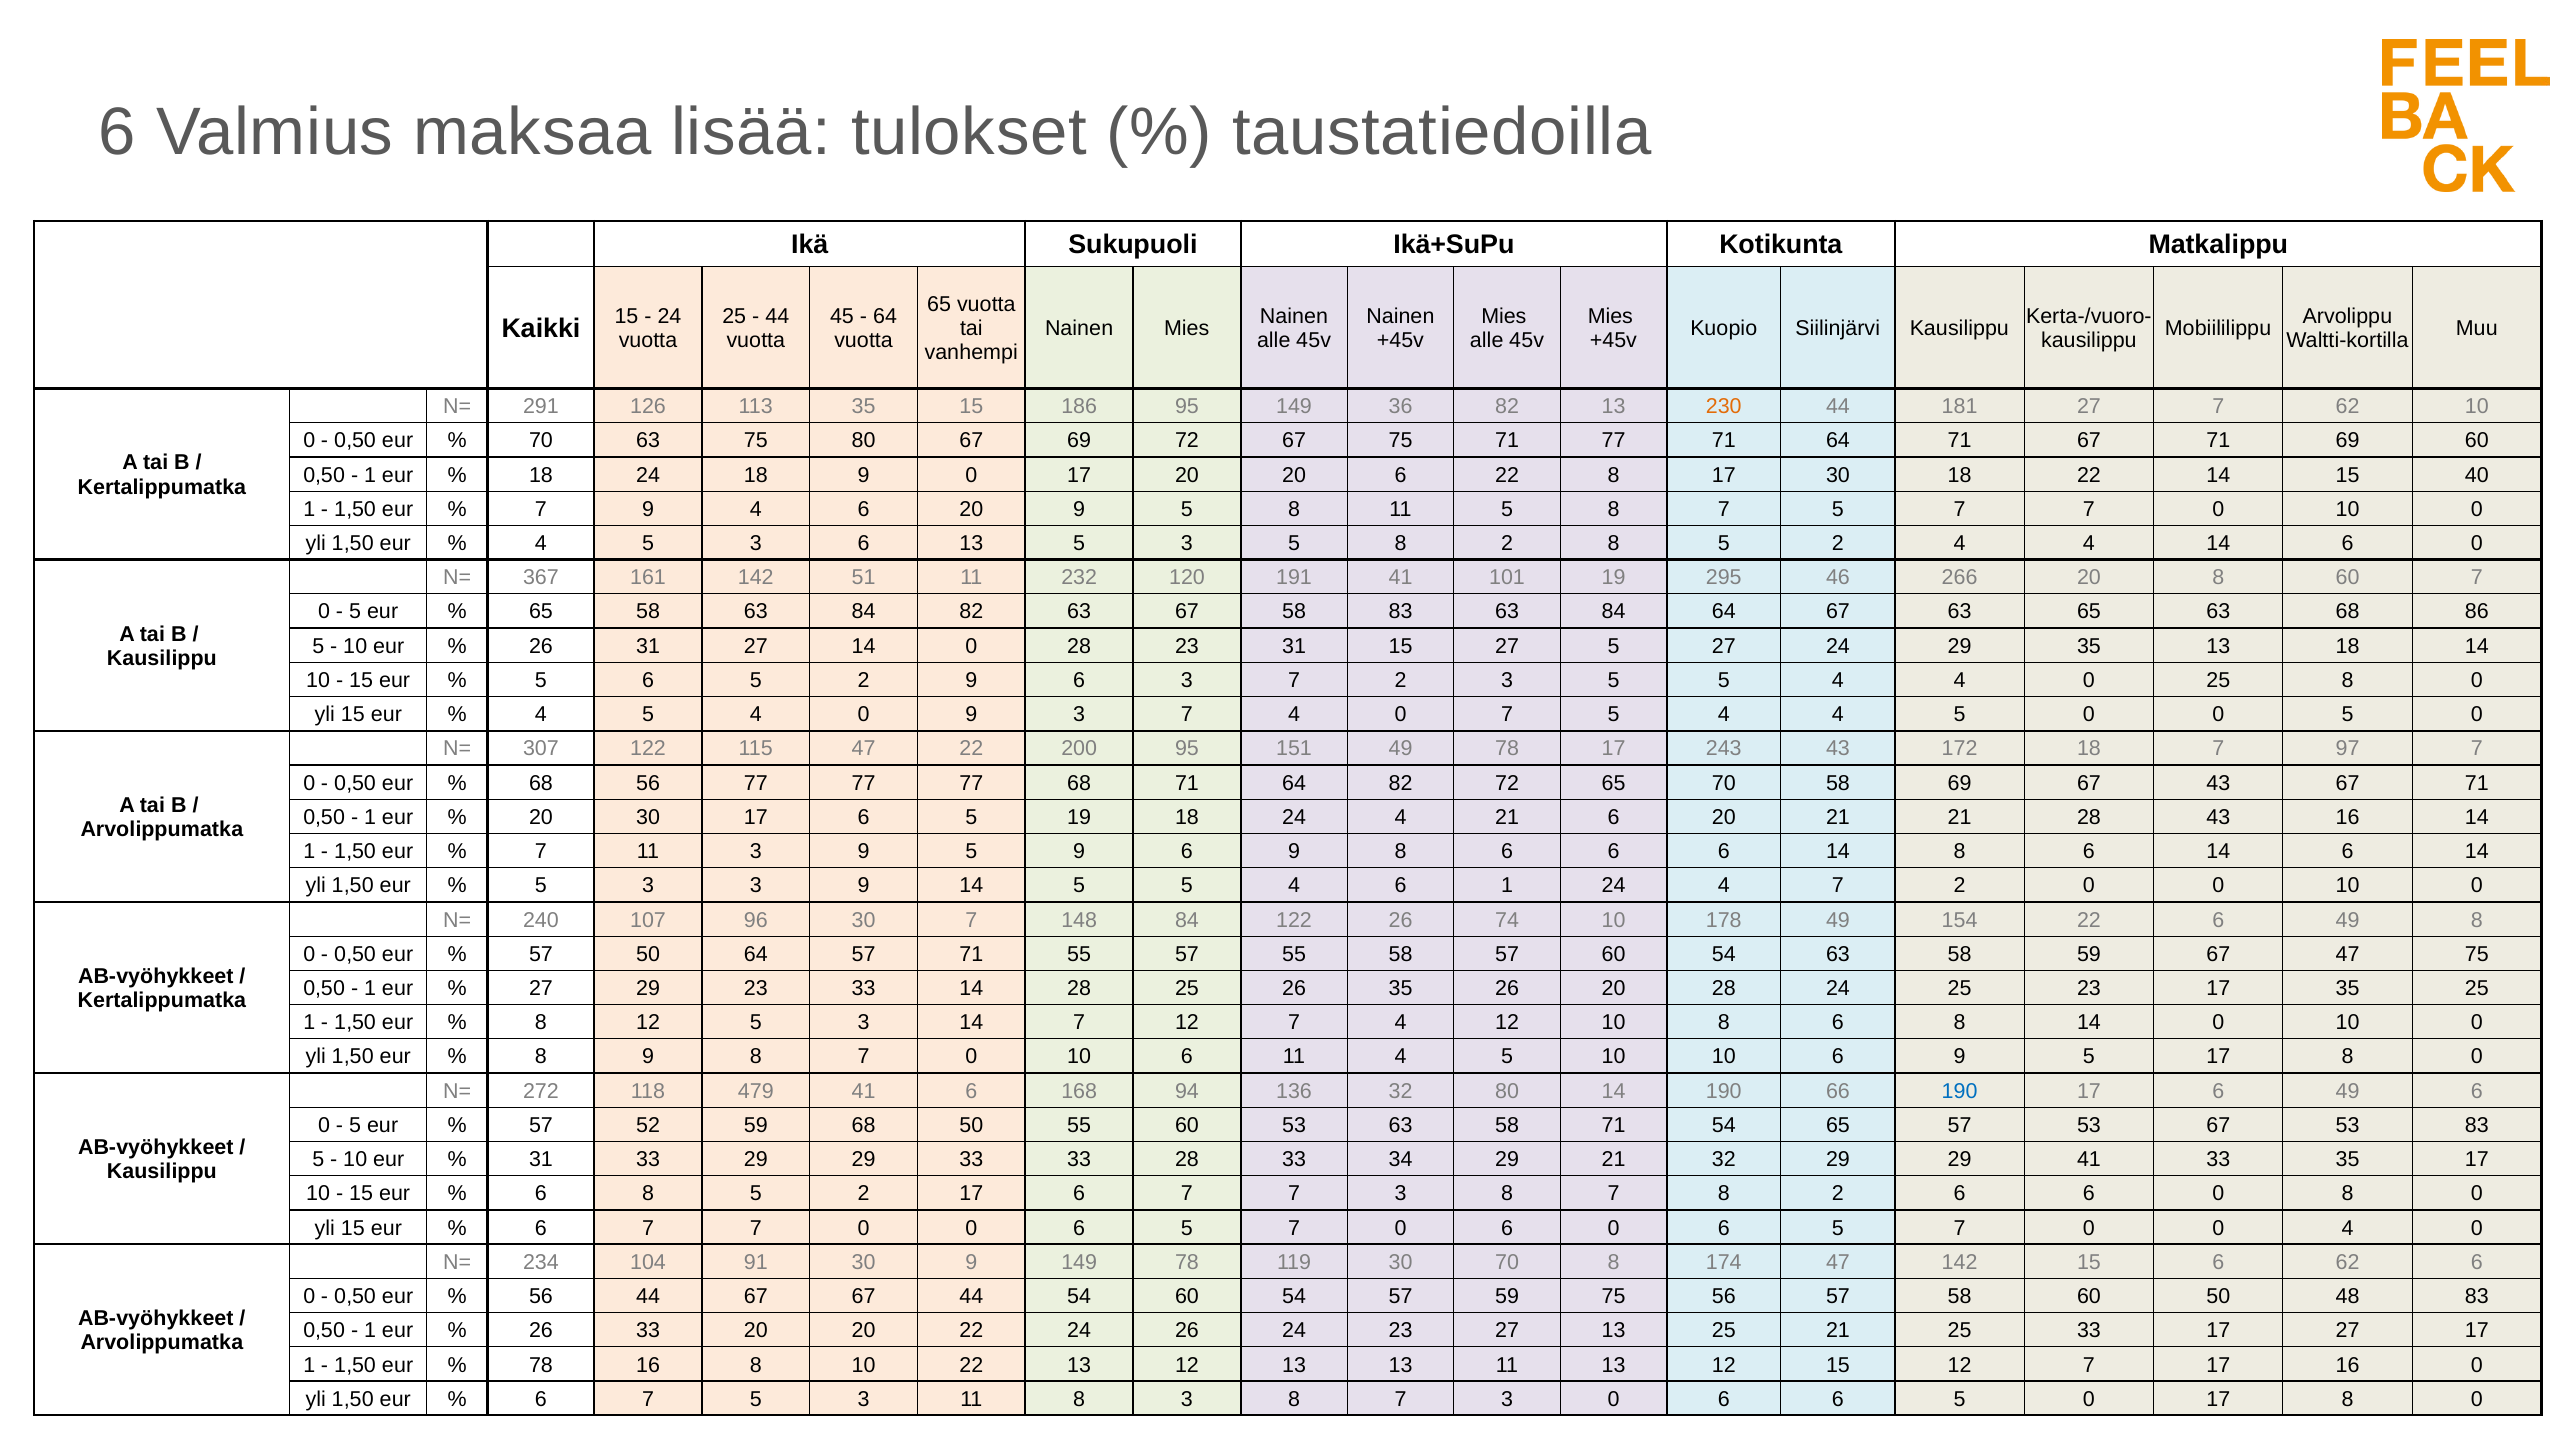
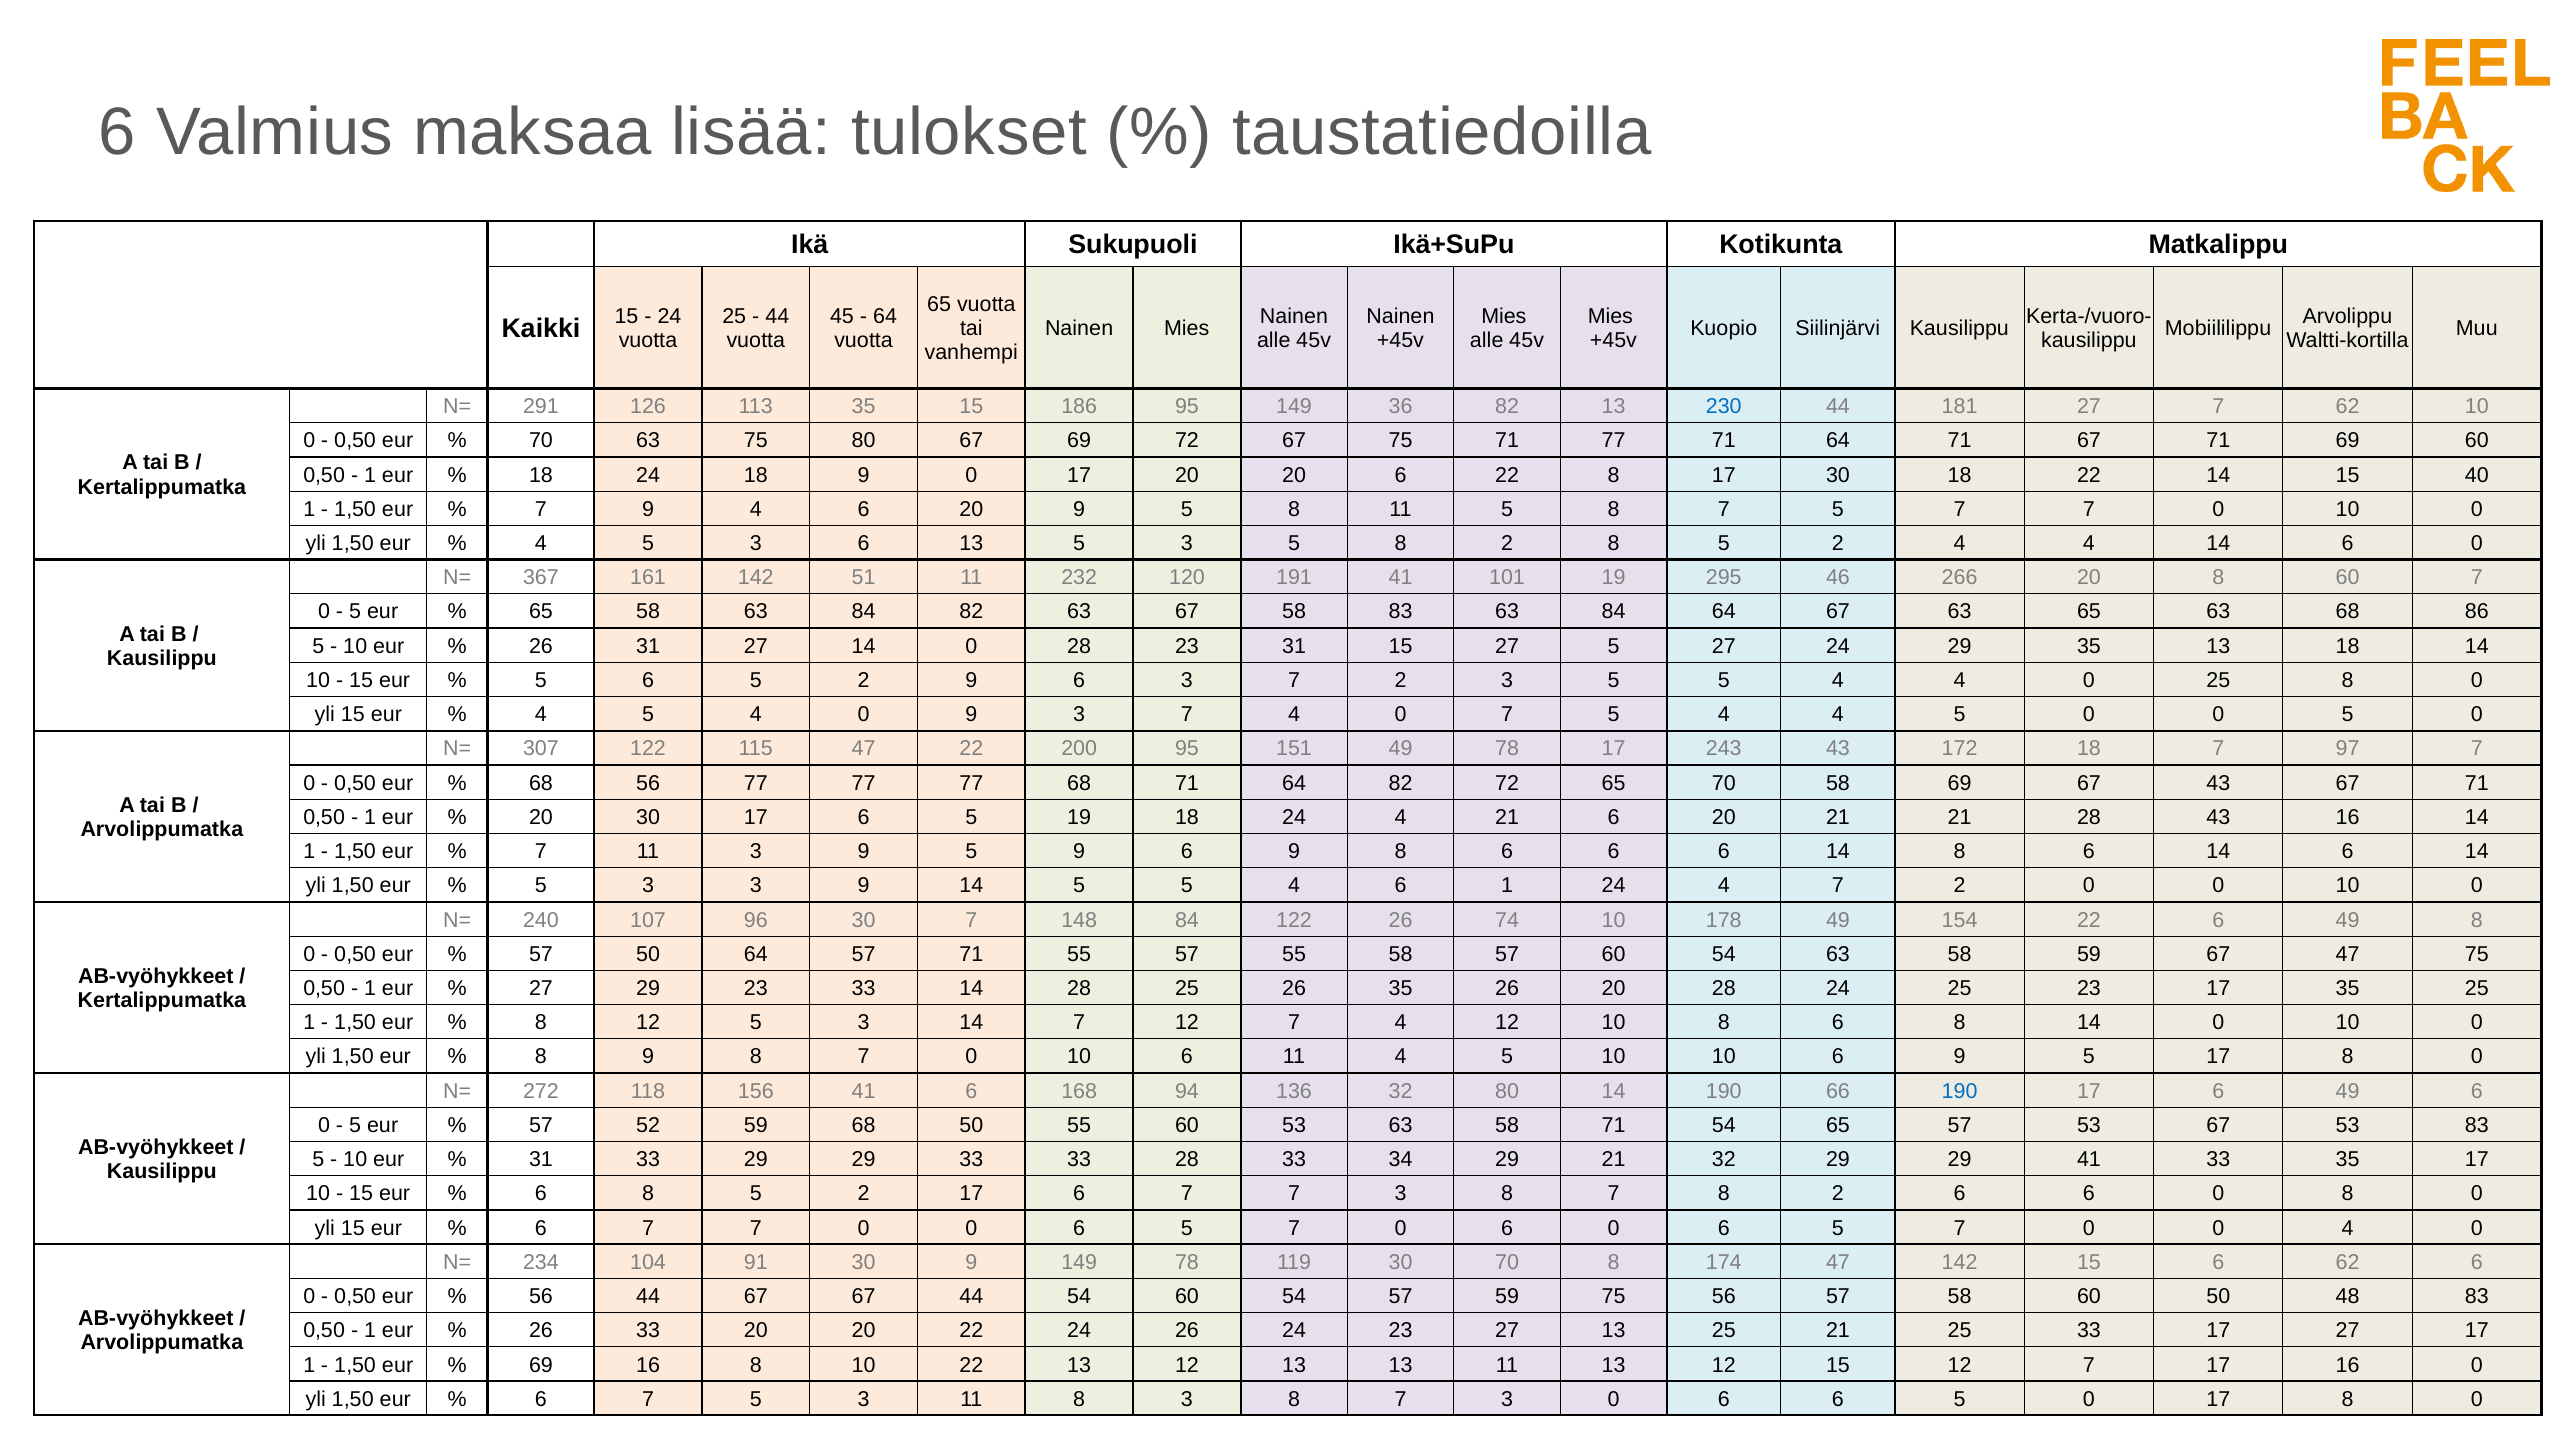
230 colour: orange -> blue (1724, 407)
479: 479 -> 156 (756, 1091)
78: 78 -> 69 (541, 1365)
